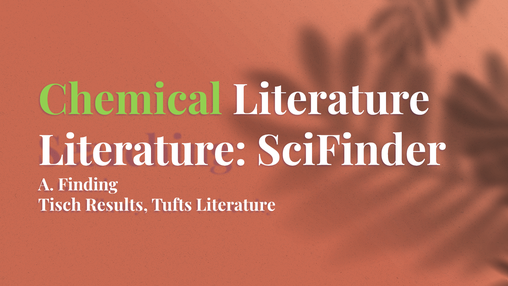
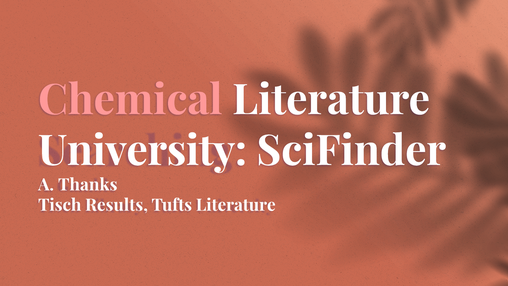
Chemical colour: light green -> pink (130, 100)
Literature: Literature -> University (143, 151)
Finding: Finding -> Thanks (88, 185)
